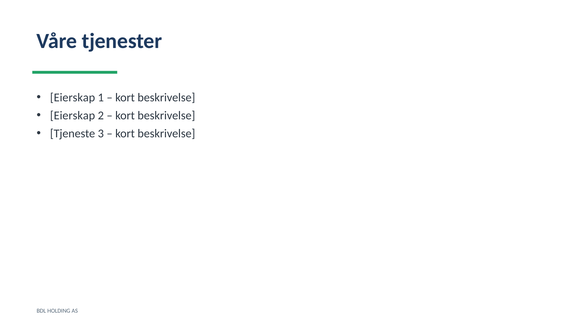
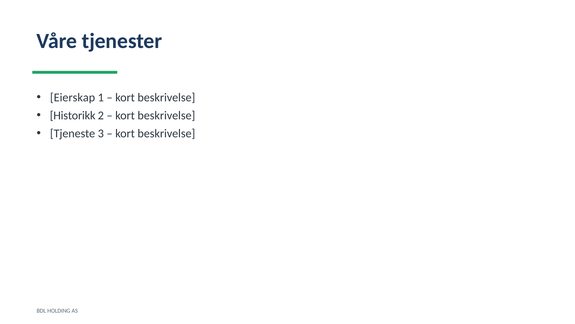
Eierskap: Eierskap -> Historikk (73, 115)
